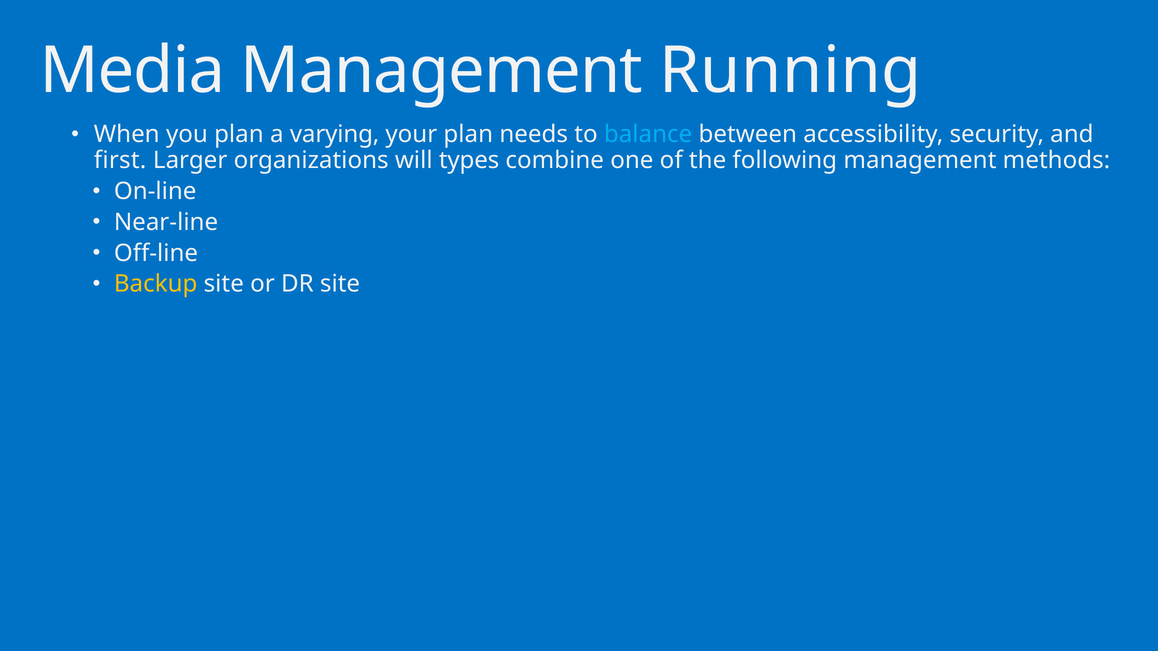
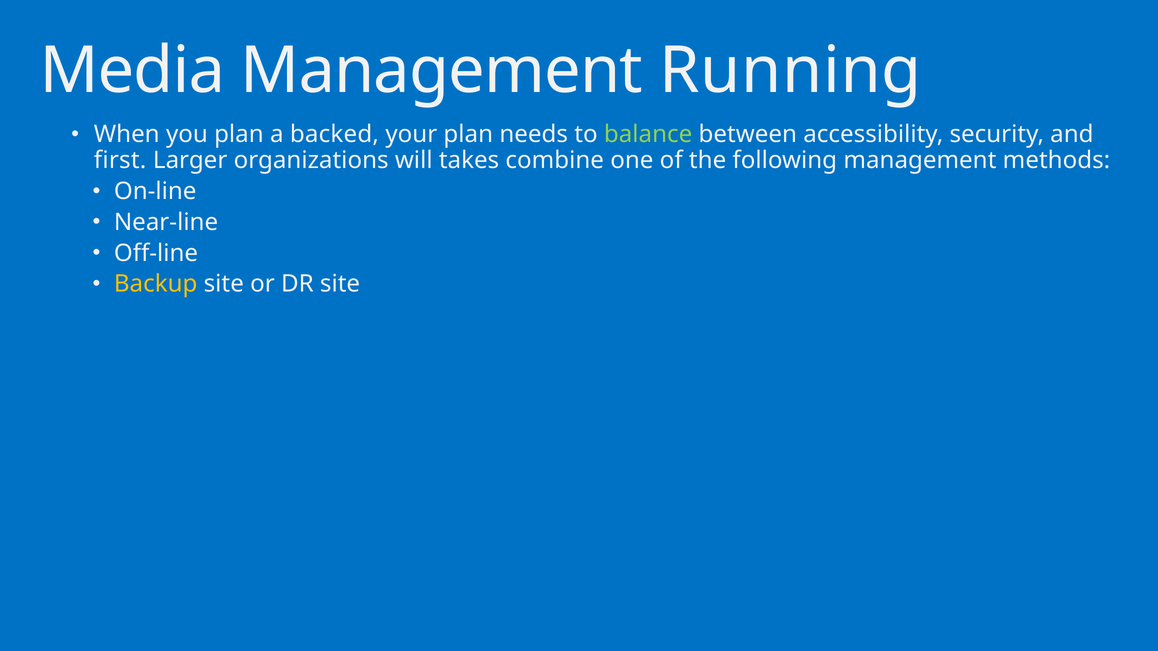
varying: varying -> backed (334, 135)
balance colour: light blue -> light green (648, 135)
types: types -> takes (469, 161)
